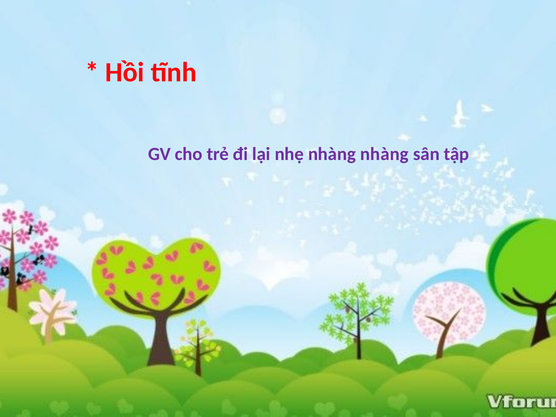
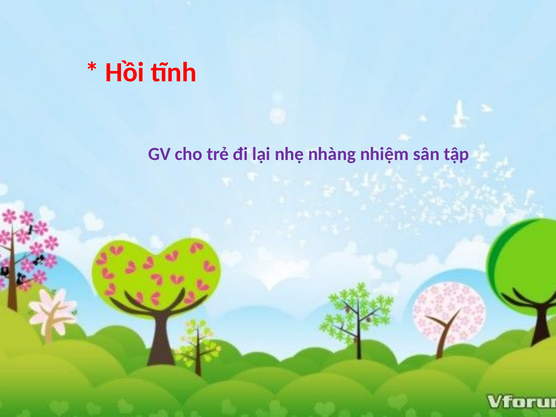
nhàng nhàng: nhàng -> nhiệm (384, 154)
